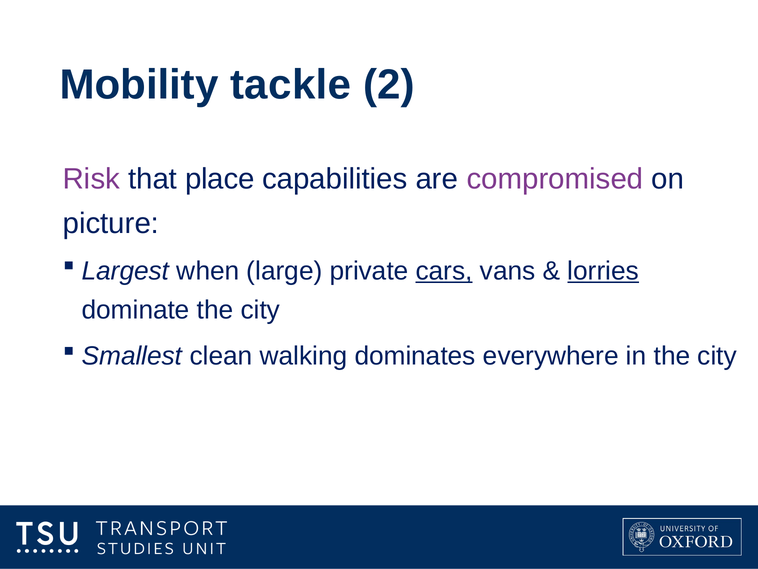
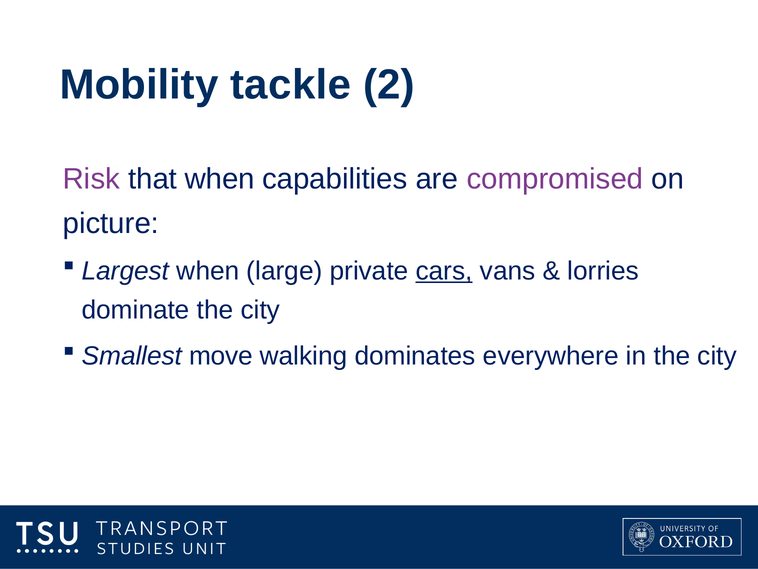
that place: place -> when (220, 179)
lorries underline: present -> none (603, 271)
clean: clean -> move (221, 356)
